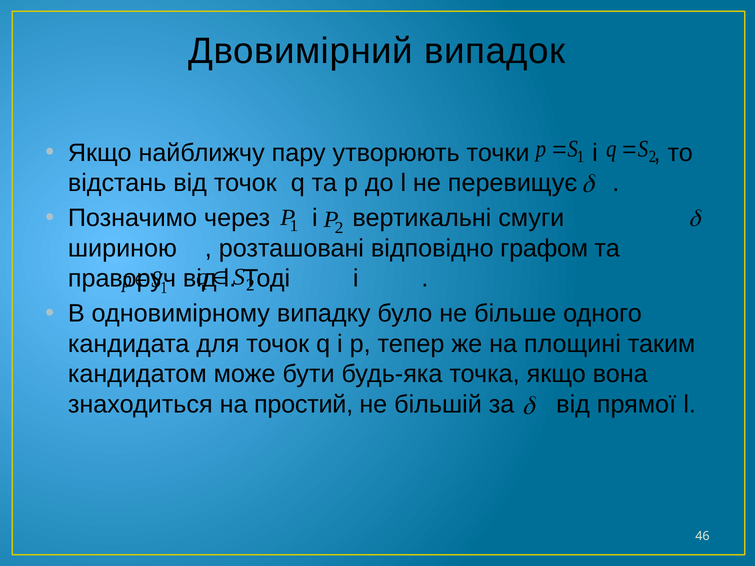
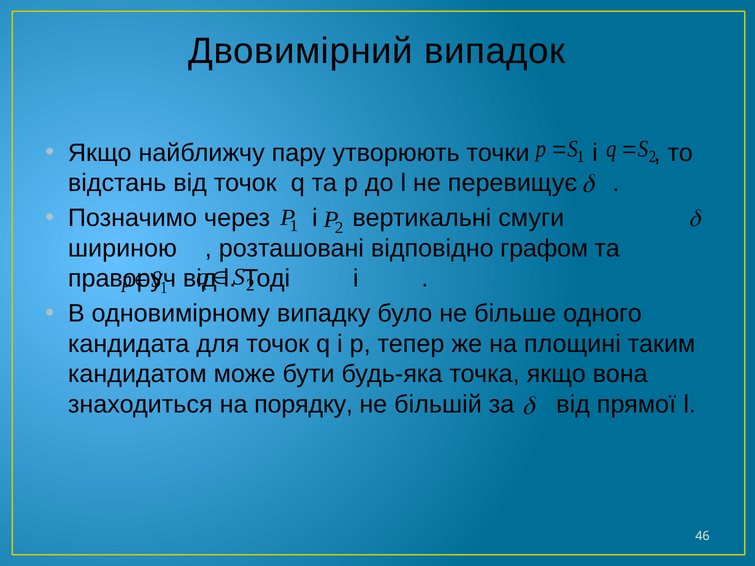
простий: простий -> порядку (304, 404)
